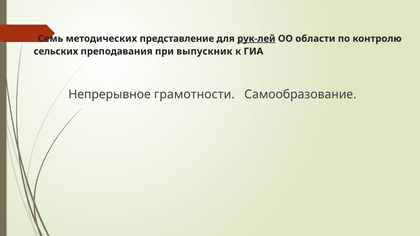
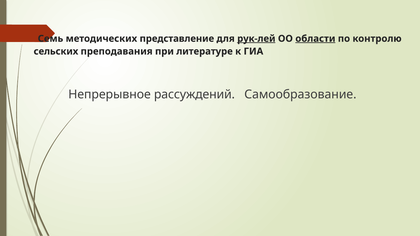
области underline: none -> present (315, 39)
выпускник: выпускник -> литературе (205, 51)
грамотности: грамотности -> рассуждений (194, 95)
